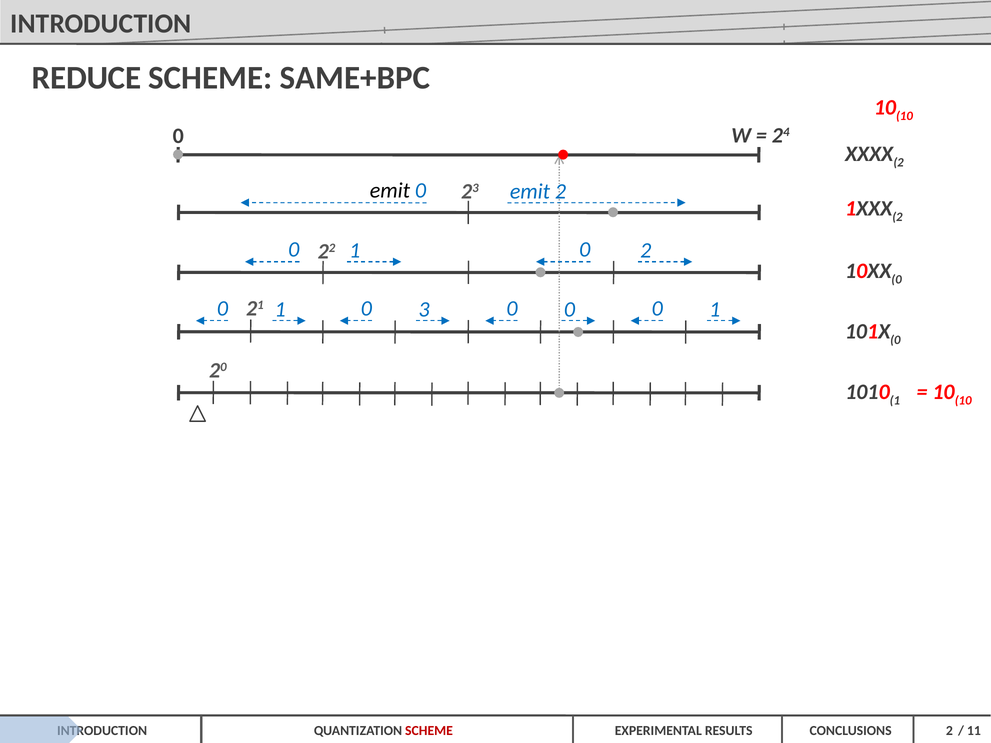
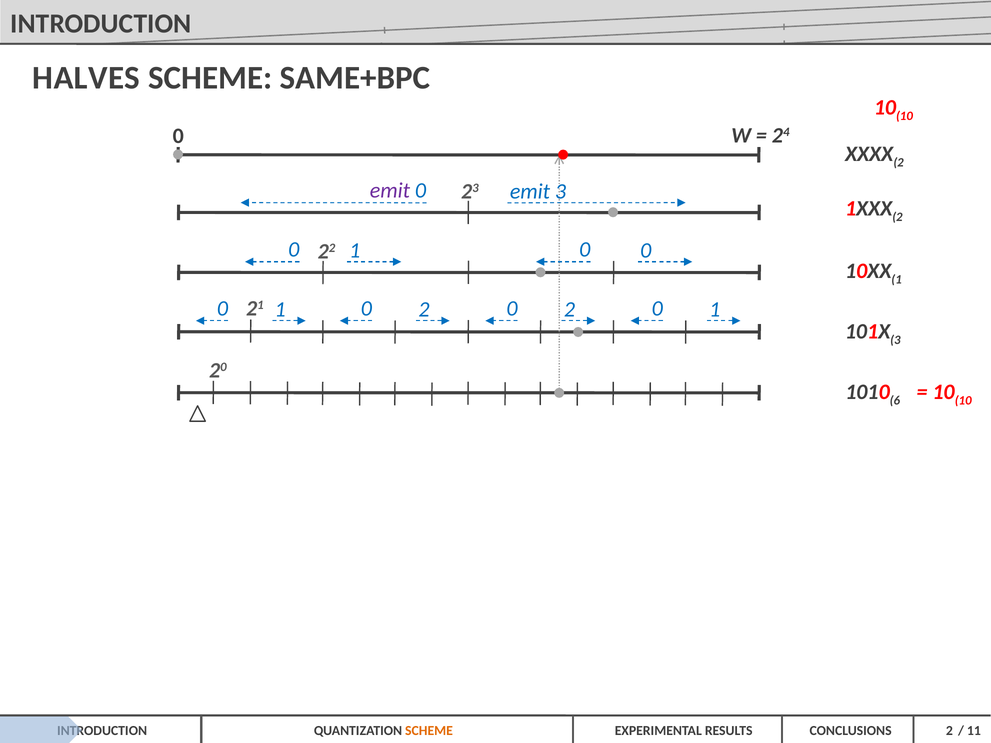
REDUCE: REDUCE -> HALVES (86, 78)
emit colour: black -> purple (390, 191)
emit 2: 2 -> 3 (561, 192)
1 0 2: 2 -> 0 (646, 251)
0: 0 -> 1 (897, 280)
1 0 3: 3 -> 2 (424, 310)
0: 0 -> 2 (570, 310)
0: 0 -> 3 (895, 340)
1: 1 -> 6 (895, 401)
SCHEME colour: red -> orange (429, 731)
